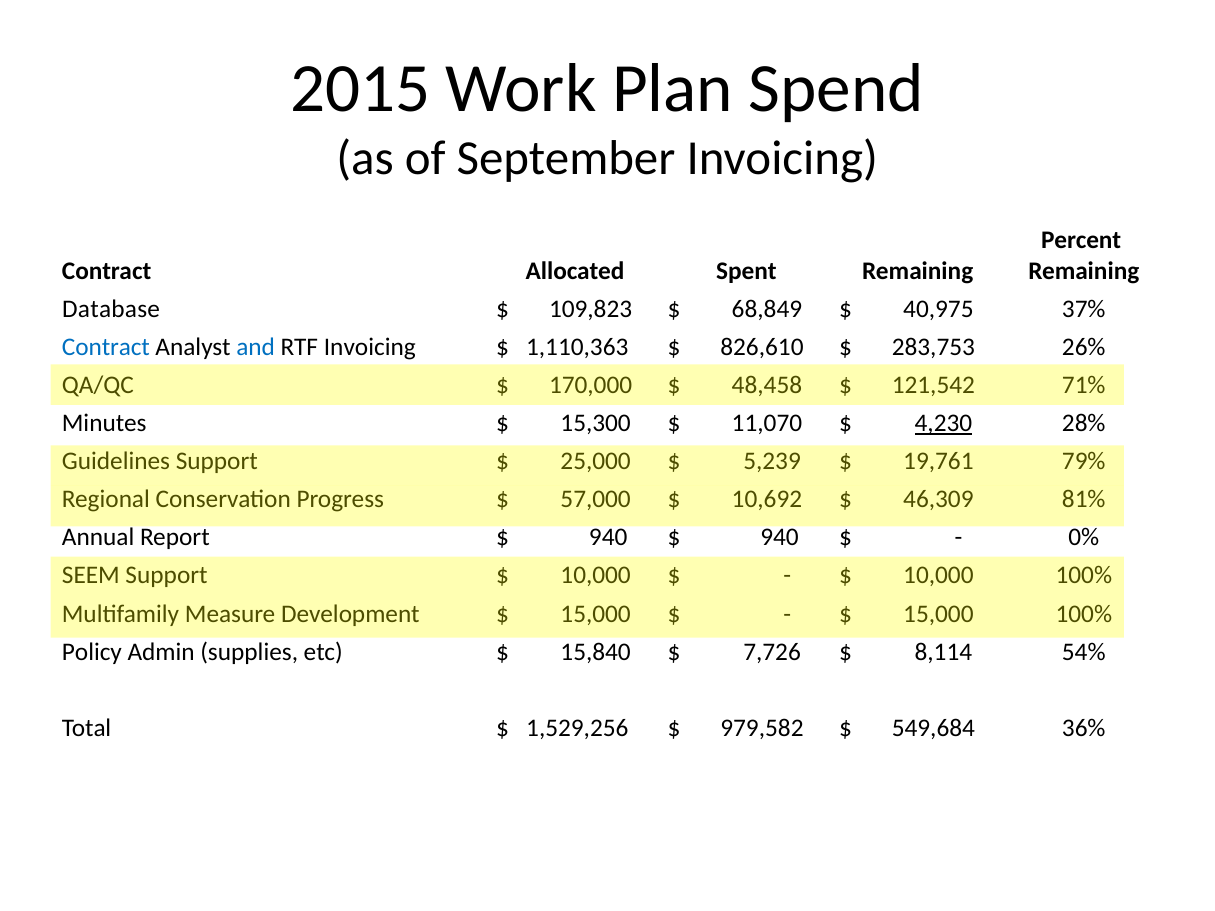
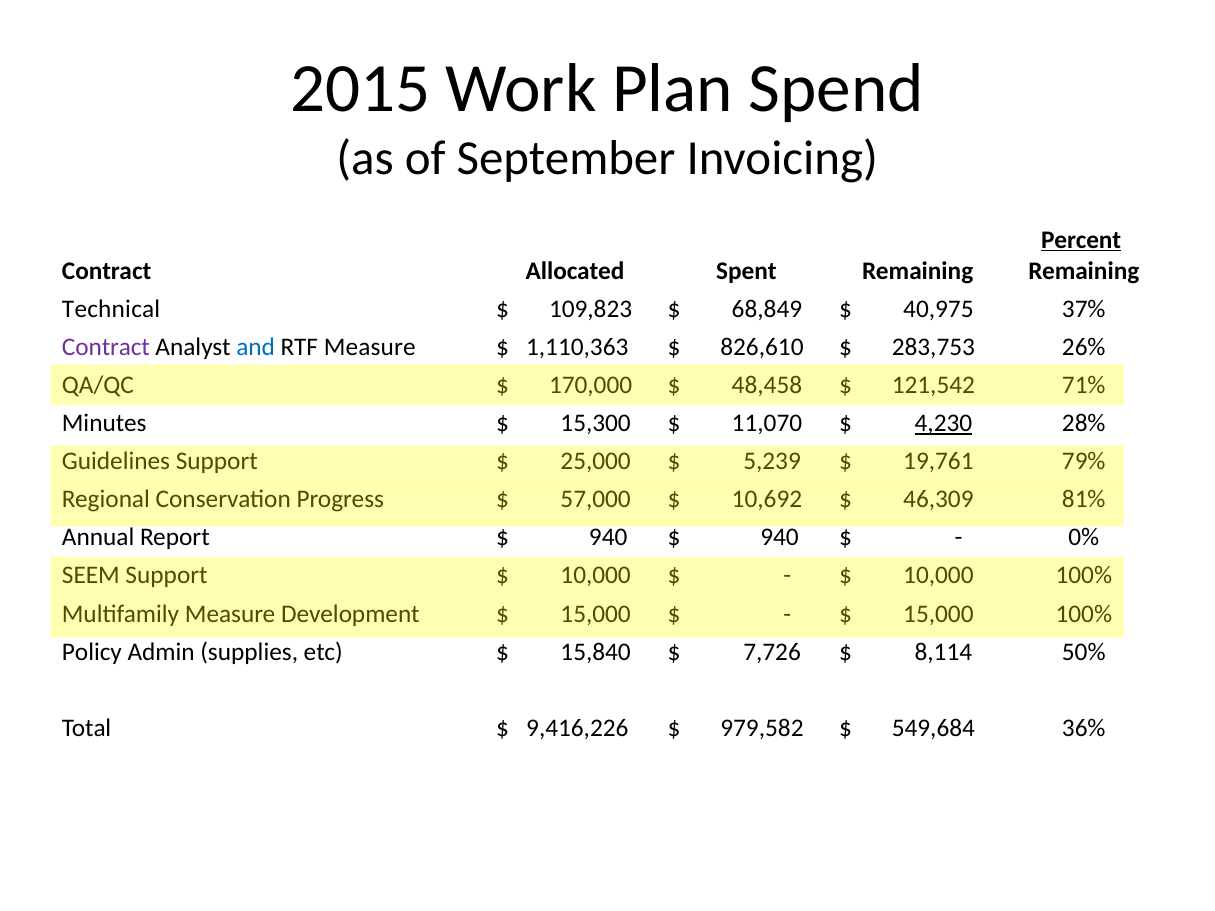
Percent underline: none -> present (1081, 240)
Database: Database -> Technical (111, 309)
Contract colour: blue -> purple (106, 347)
RTF Invoicing: Invoicing -> Measure (370, 347)
54%: 54% -> 50% (1084, 652)
1,529,256: 1,529,256 -> 9,416,226 (577, 728)
